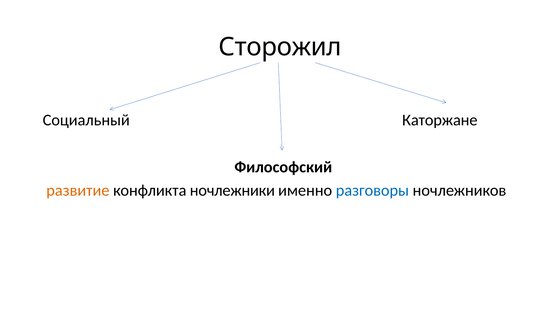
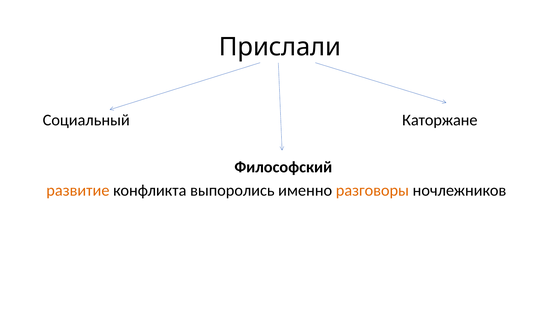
Сторожил: Сторожил -> Прислали (280, 47)
ночлежники: ночлежники -> выпоролись (232, 191)
разговоры colour: blue -> orange (372, 191)
